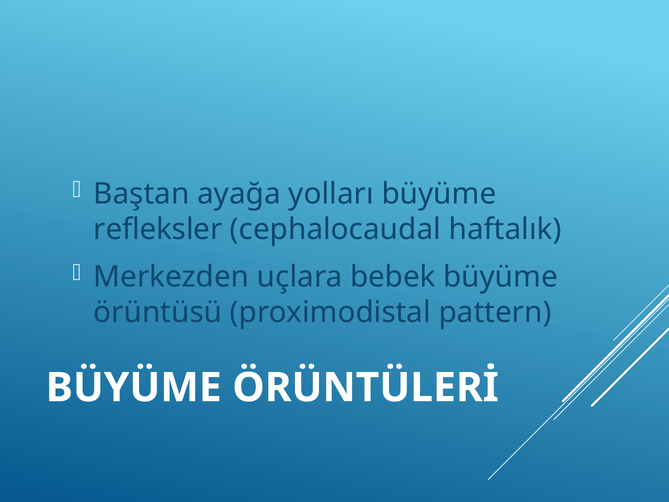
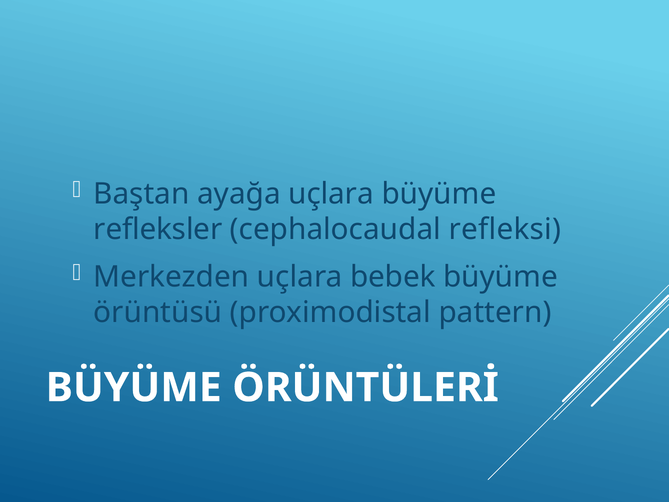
ayağa yolları: yolları -> uçlara (331, 194)
haftalık: haftalık -> refleksi (505, 229)
